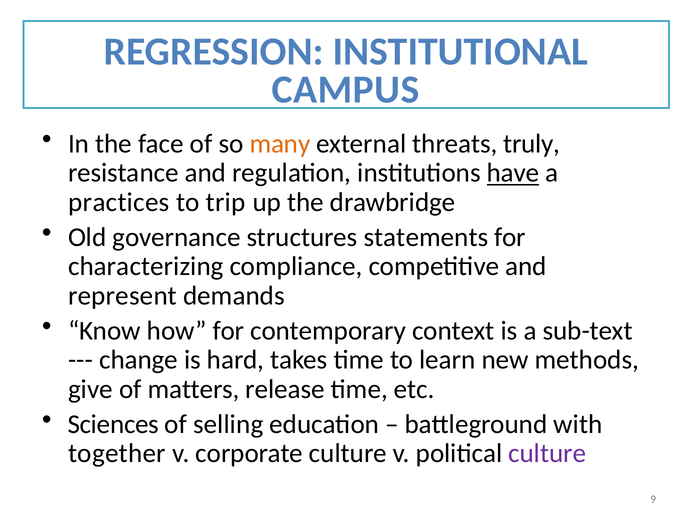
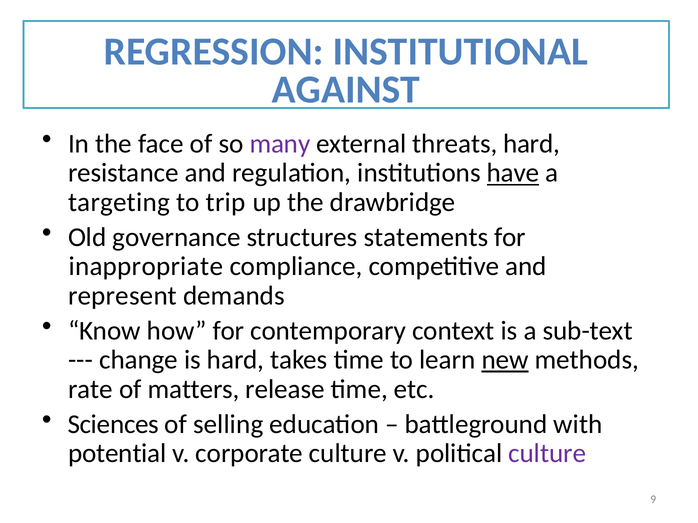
CAMPUS: CAMPUS -> AGAINST (346, 90)
many colour: orange -> purple (280, 144)
threats truly: truly -> hard (532, 144)
practices: practices -> targeting (119, 202)
characterizing: characterizing -> inappropriate (146, 267)
new underline: none -> present (505, 360)
give: give -> rate (90, 390)
together: together -> potential (117, 454)
